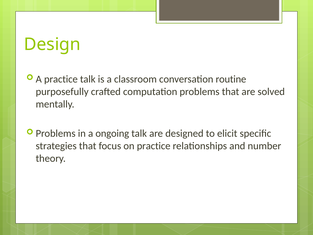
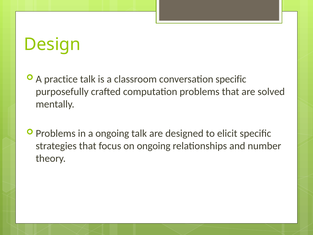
conversation routine: routine -> specific (231, 79)
on practice: practice -> ongoing (154, 146)
